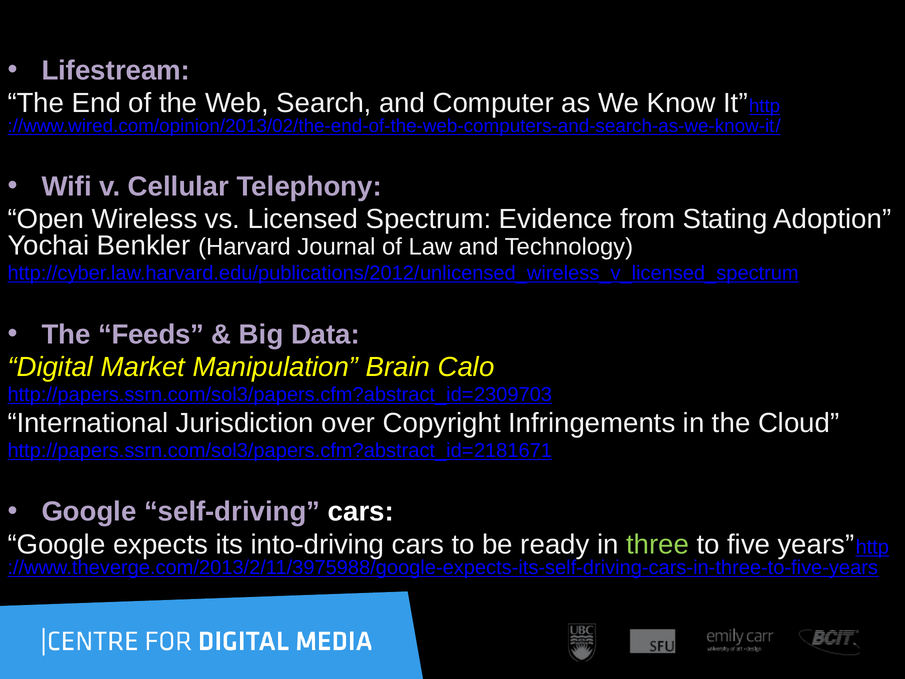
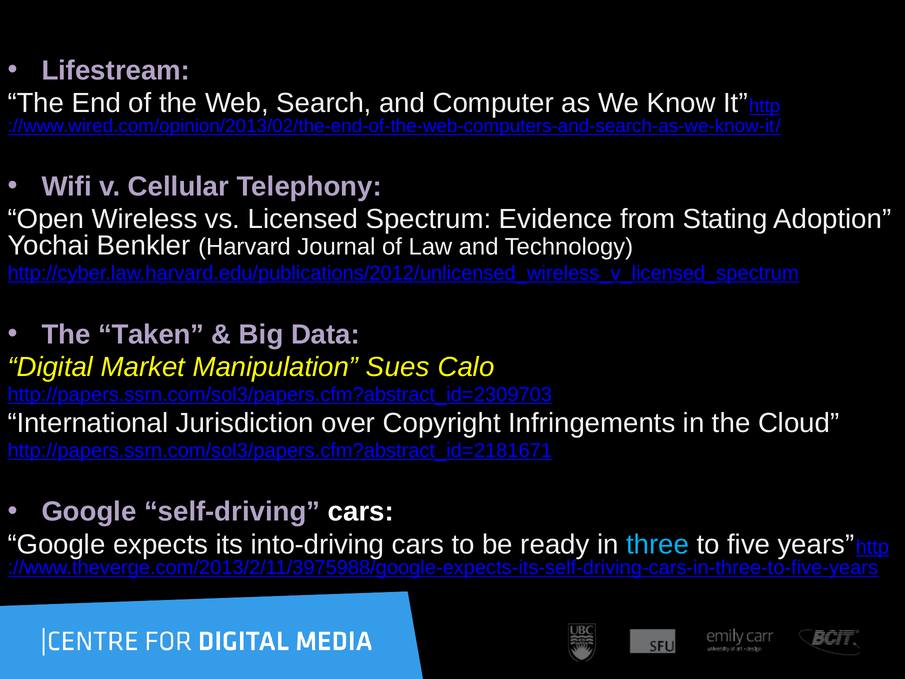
Feeds: Feeds -> Taken (151, 334)
Brain: Brain -> Sues (398, 367)
three colour: light green -> light blue (658, 544)
